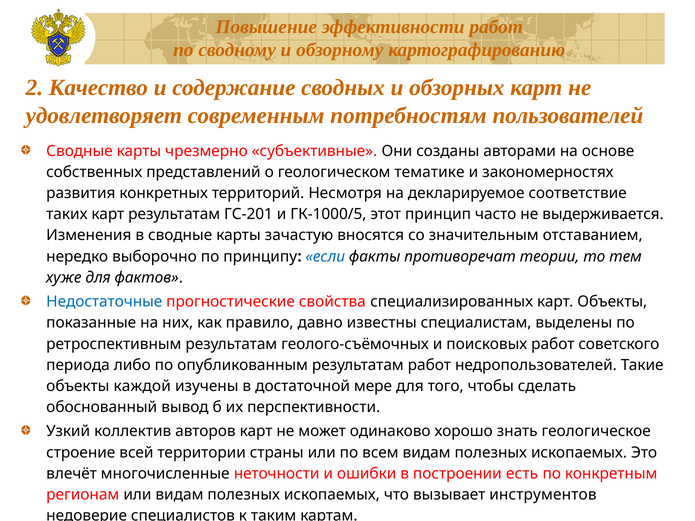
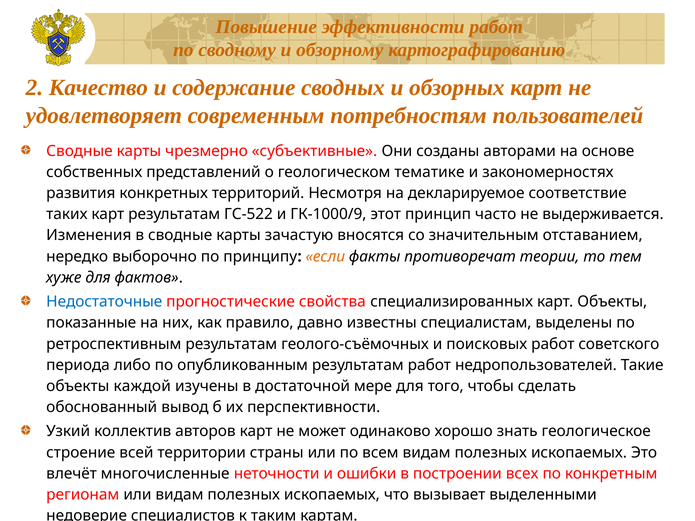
ГС-201: ГС-201 -> ГС-522 (248, 214)
ГК-1000/5: ГК-1000/5 -> ГК-1000/9 (328, 214)
если colour: blue -> orange (325, 257)
есть: есть -> всех (522, 474)
инструментов: инструментов -> выделенными (543, 495)
